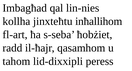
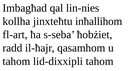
lid-dixxipli peress: peress -> tahom (100, 61)
